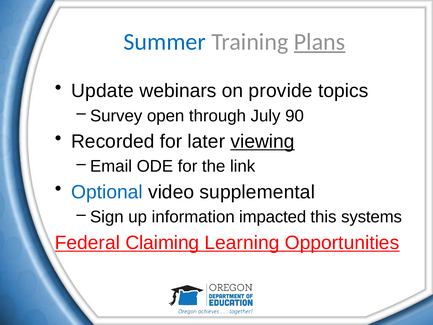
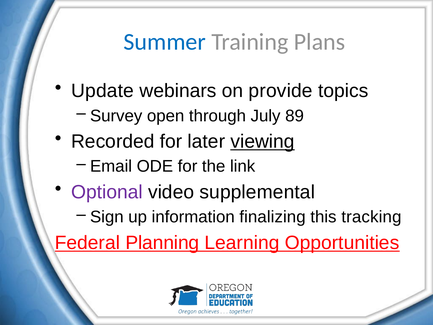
Plans underline: present -> none (320, 42)
90: 90 -> 89 (295, 116)
Optional colour: blue -> purple (107, 192)
impacted: impacted -> finalizing (273, 217)
systems: systems -> tracking (371, 217)
Claiming: Claiming -> Planning (162, 242)
